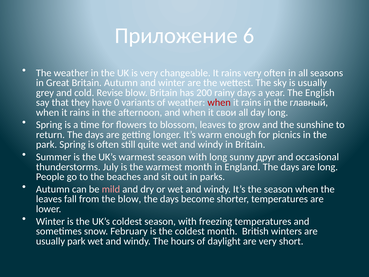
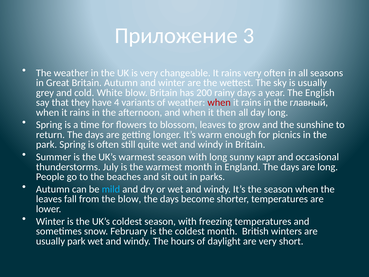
6: 6 -> 3 (249, 36)
Revise: Revise -> White (110, 93)
0: 0 -> 4 (117, 102)
свои: свои -> then (226, 112)
друг: друг -> карт (266, 157)
mild colour: pink -> light blue (111, 189)
